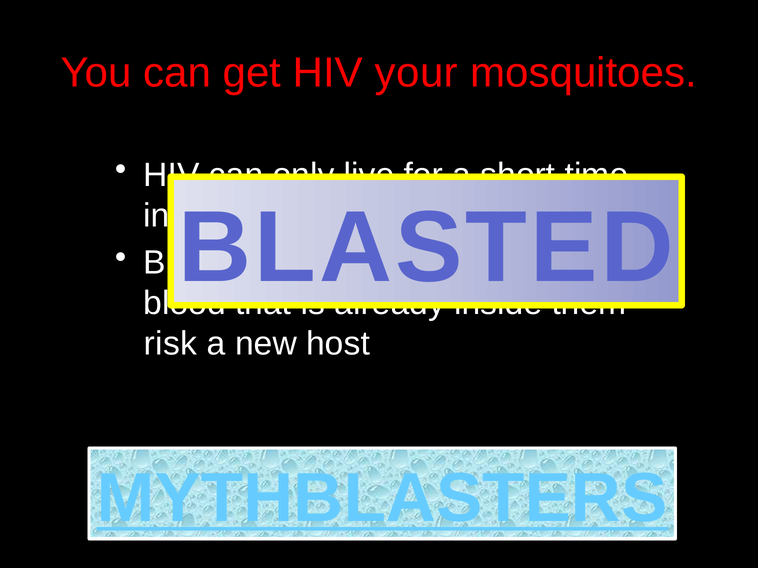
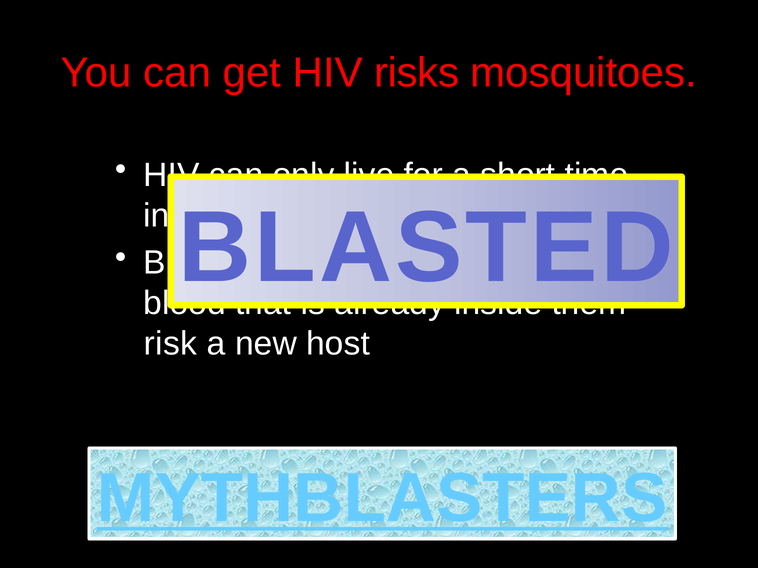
your: your -> risks (417, 73)
